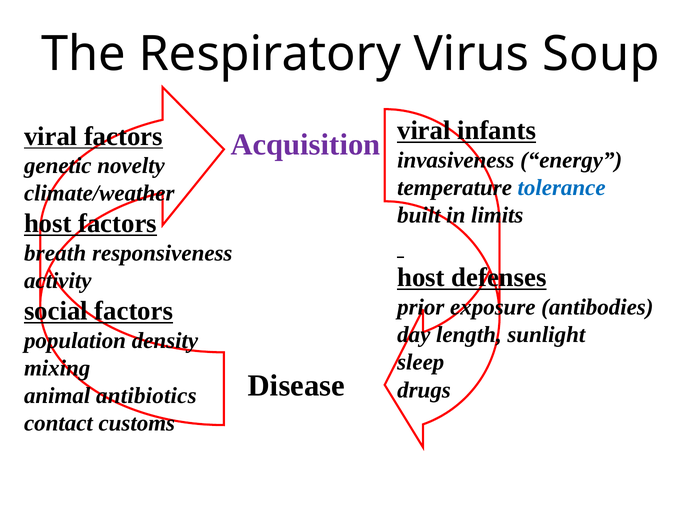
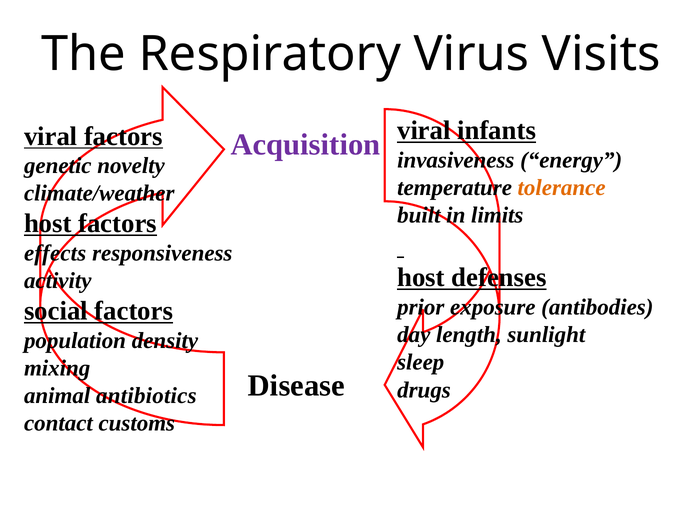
Soup: Soup -> Visits (601, 54)
tolerance colour: blue -> orange (562, 188)
breath: breath -> effects (55, 253)
